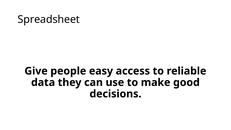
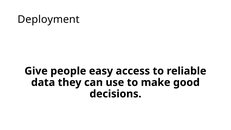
Spreadsheet: Spreadsheet -> Deployment (49, 19)
